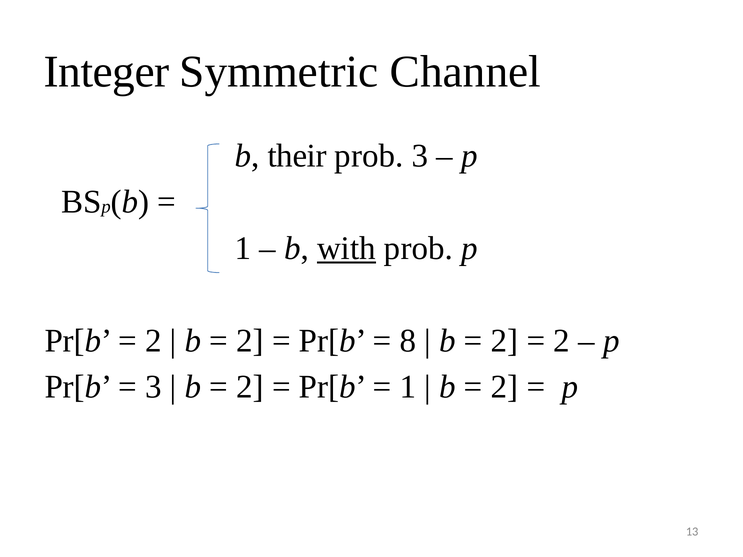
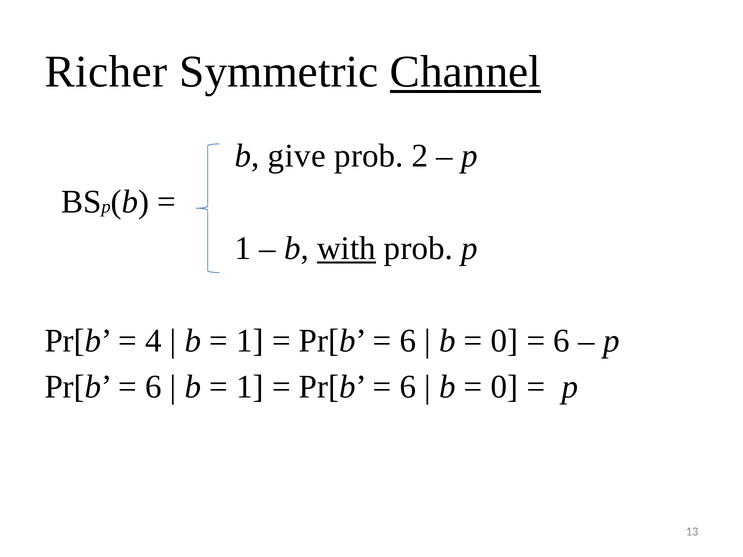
Integer: Integer -> Richer (106, 72)
Channel underline: none -> present (465, 72)
their: their -> give (297, 156)
prob 3: 3 -> 2 (420, 156)
2: 2 -> 4 (153, 341)
2: 2 -> 1 (250, 341)
8: 8 -> 6 (408, 341)
2: 2 -> 0 (505, 341)
2: 2 -> 6 (562, 341)
3: 3 -> 6 (153, 387)
2: 2 -> 1 (250, 387)
1: 1 -> 6 (408, 387)
2: 2 -> 0 (505, 387)
